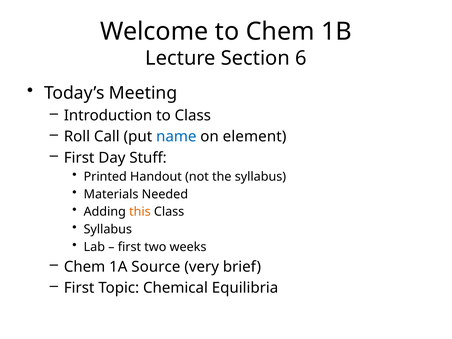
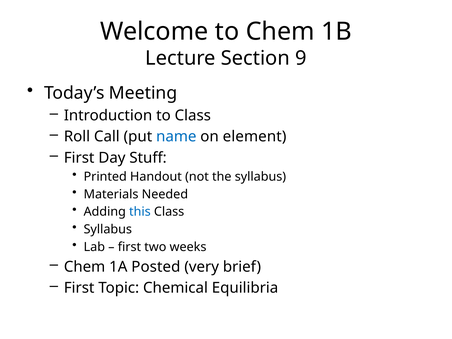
6: 6 -> 9 (301, 58)
this colour: orange -> blue (140, 212)
Source: Source -> Posted (156, 267)
